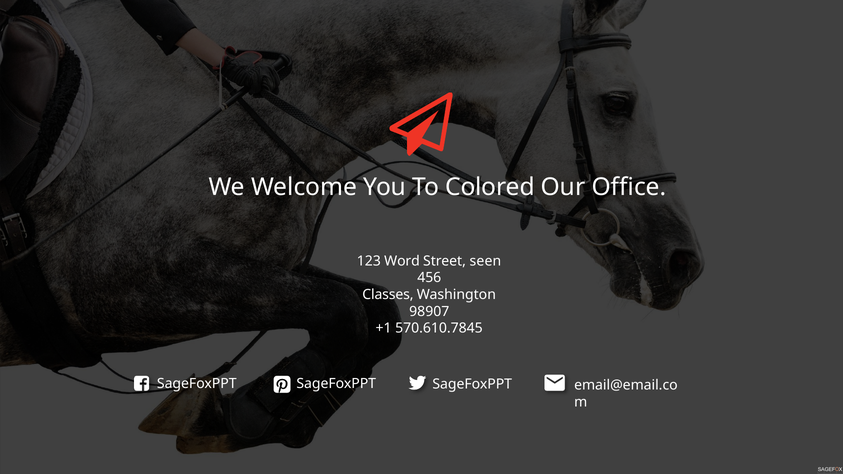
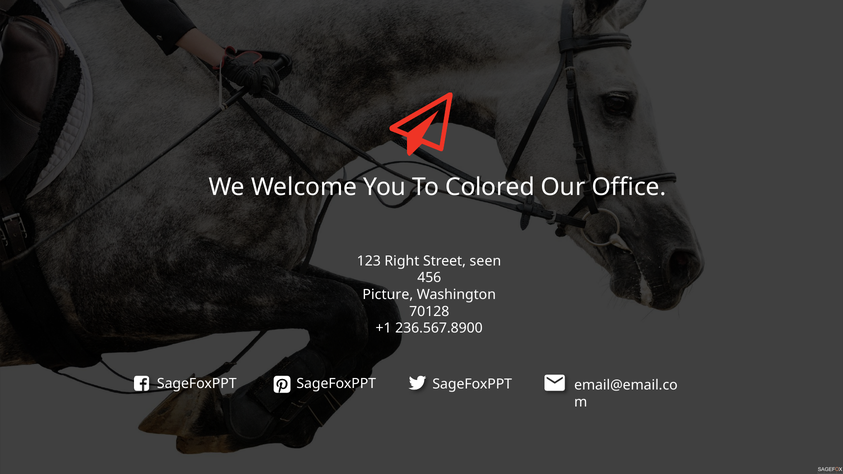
Word: Word -> Right (402, 261)
Classes: Classes -> Picture (388, 295)
98907: 98907 -> 70128 (429, 312)
570.610.7845: 570.610.7845 -> 236.567.8900 (439, 328)
